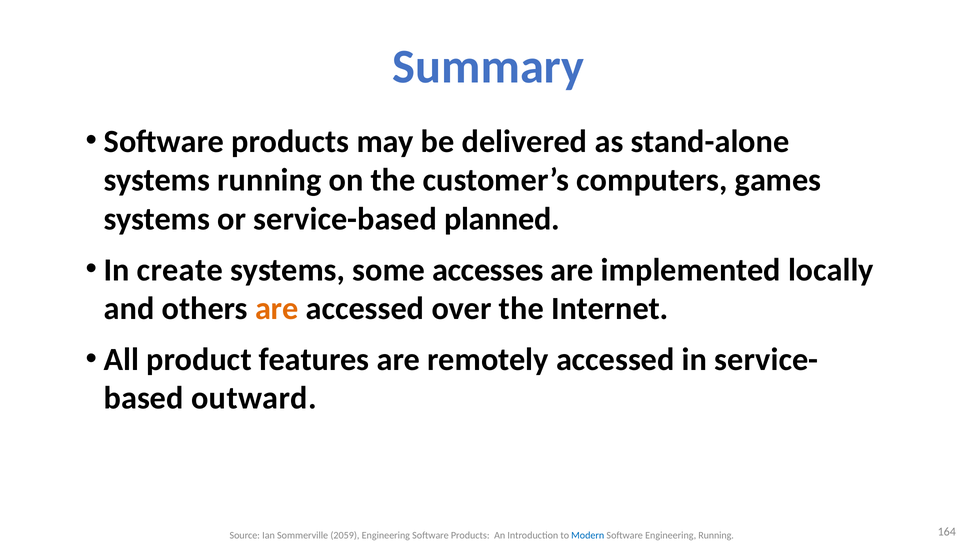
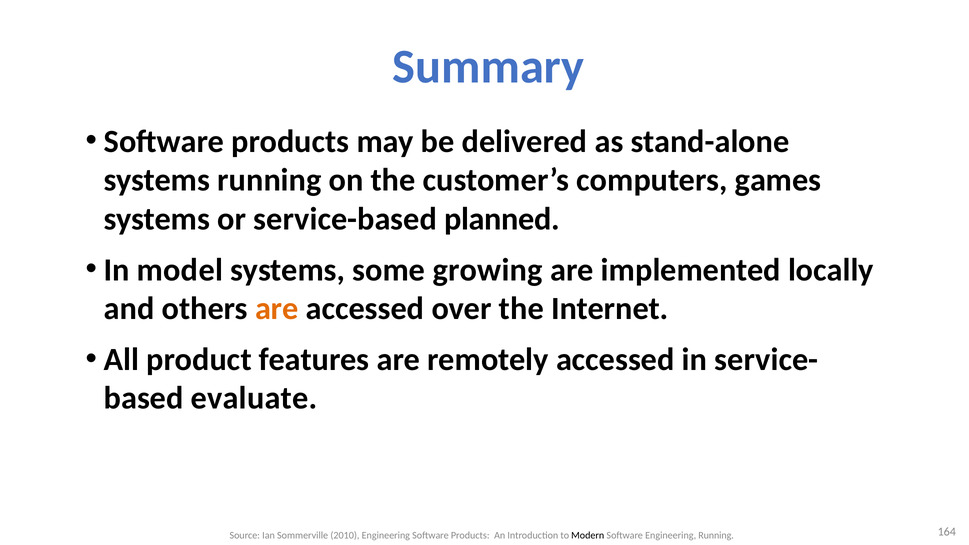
create: create -> model (180, 270)
accesses: accesses -> growing (488, 270)
outward: outward -> evaluate (254, 398)
2059: 2059 -> 2010 (345, 535)
Modern colour: blue -> black (588, 535)
